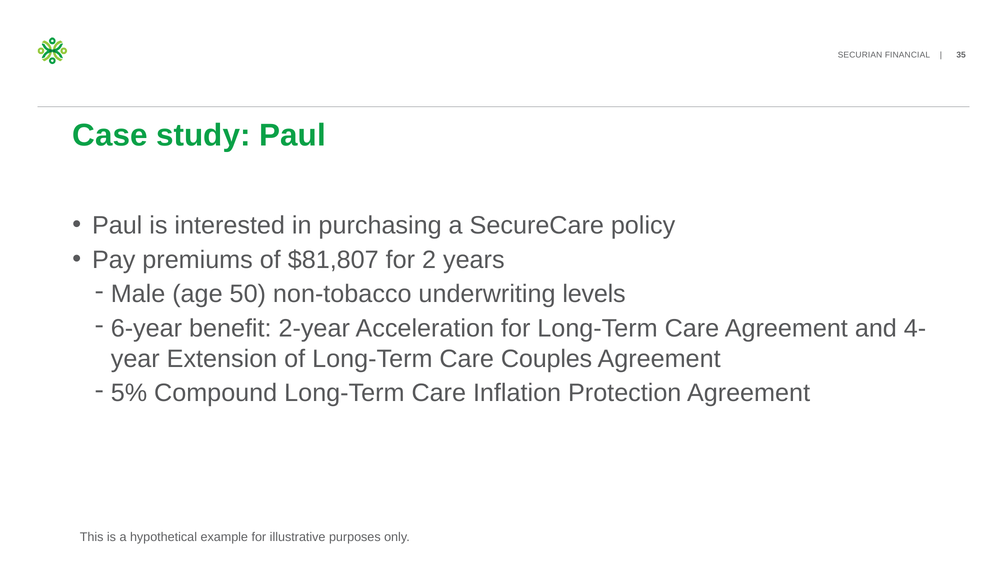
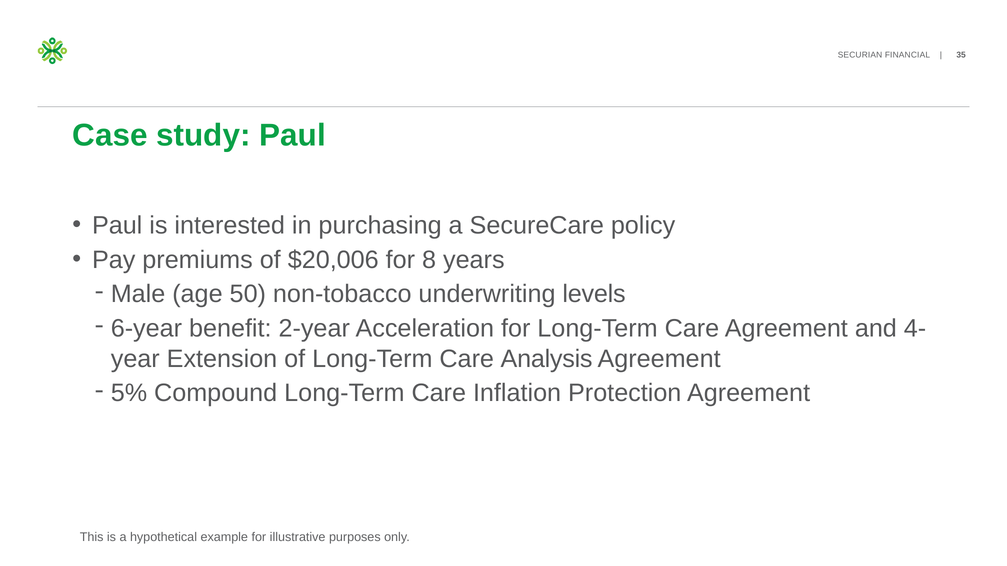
$81,807: $81,807 -> $20,006 (333, 260)
2: 2 -> 8 (429, 260)
Couples: Couples -> Analysis (547, 359)
